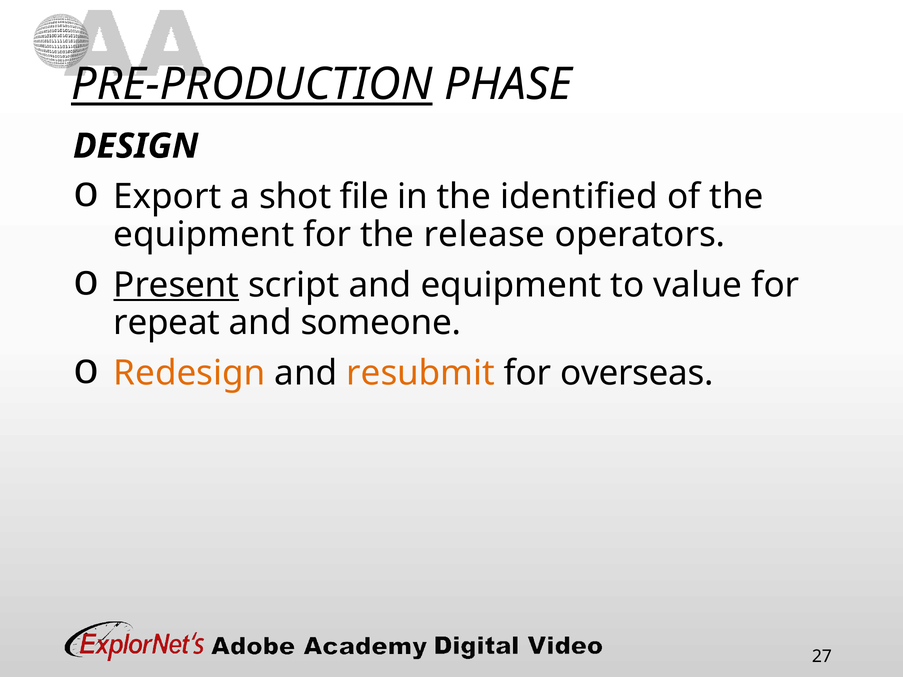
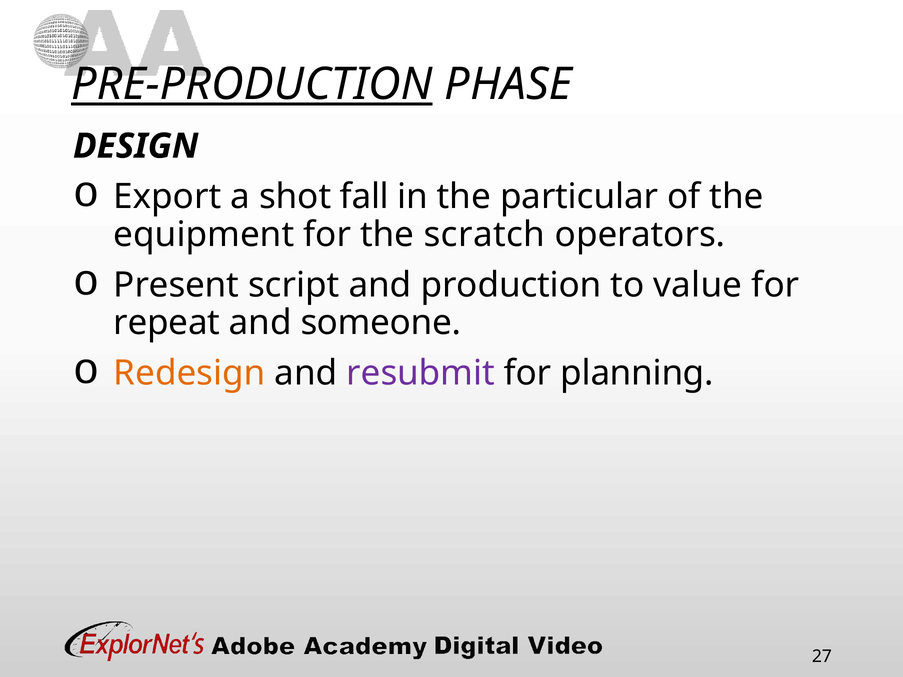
file: file -> fall (364, 197)
identified: identified -> particular (579, 197)
release: release -> scratch (484, 235)
Present underline: present -> none (176, 285)
and equipment: equipment -> production (511, 285)
resubmit colour: orange -> purple (421, 373)
overseas: overseas -> planning (637, 373)
